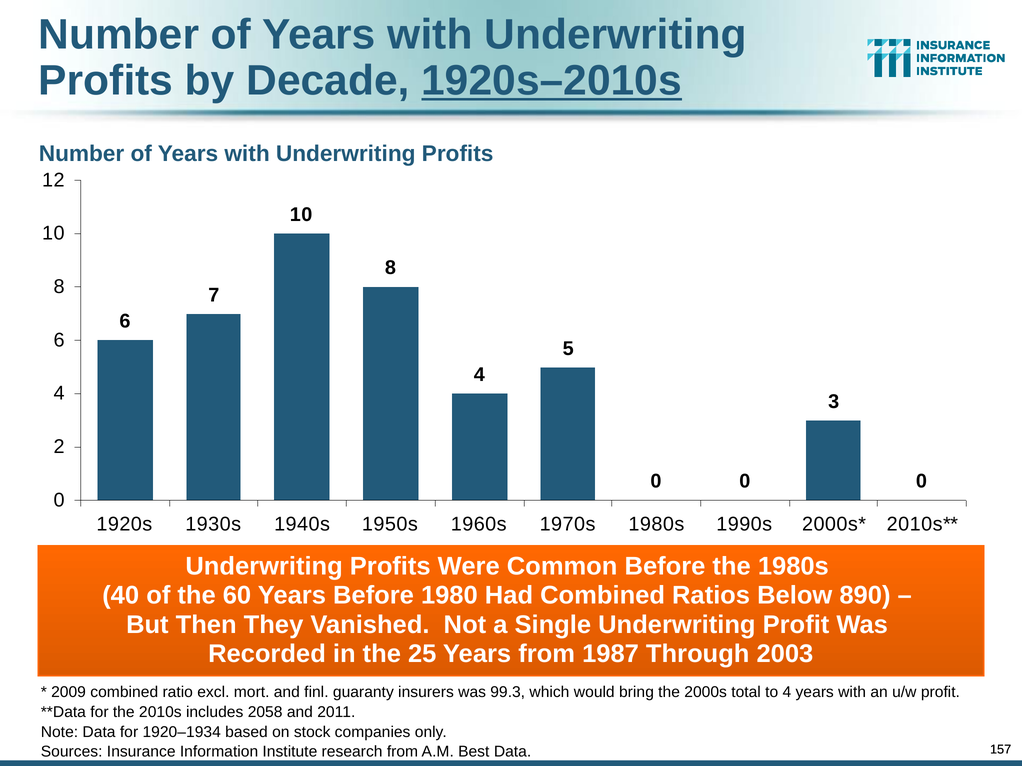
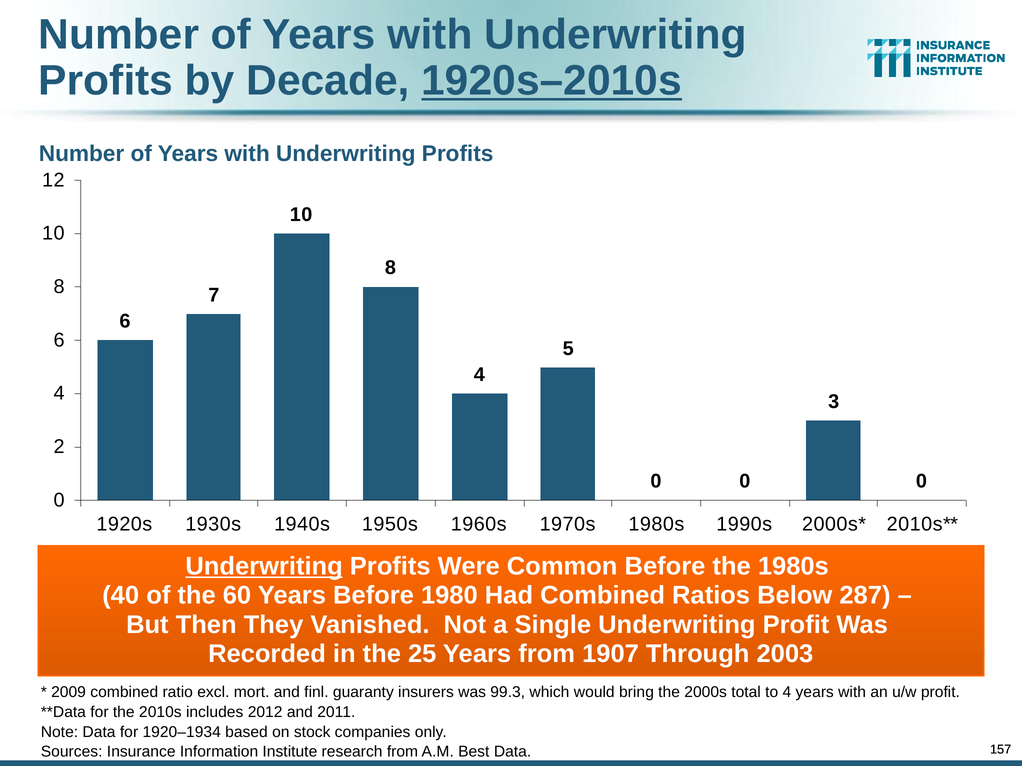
Underwriting underline: none -> present (264, 567)
890: 890 -> 287 (865, 596)
1987: 1987 -> 1907 (611, 654)
2058: 2058 -> 2012 (265, 713)
